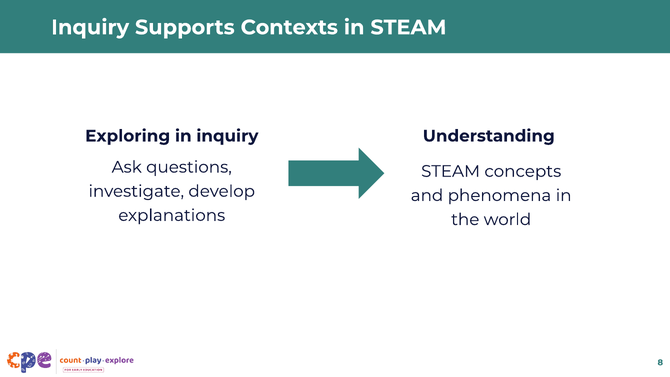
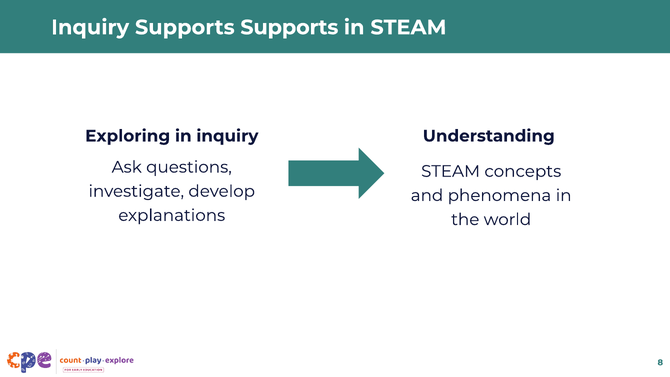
Supports Contexts: Contexts -> Supports (289, 27)
